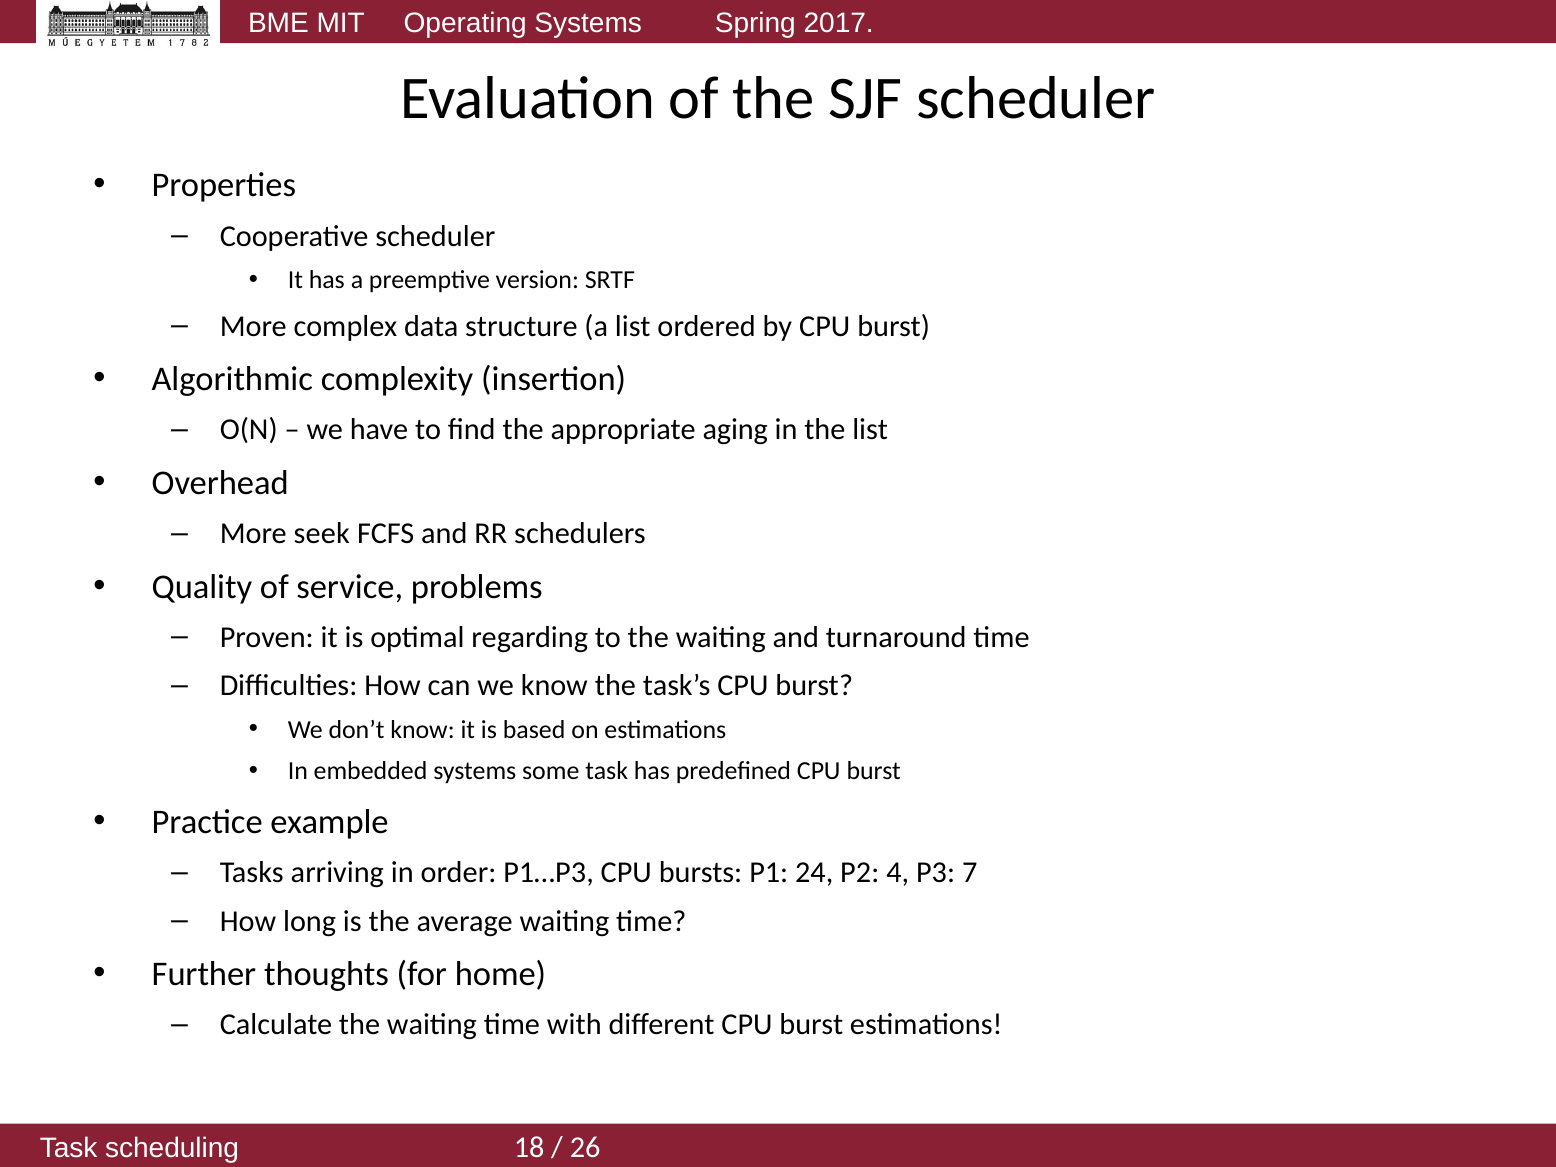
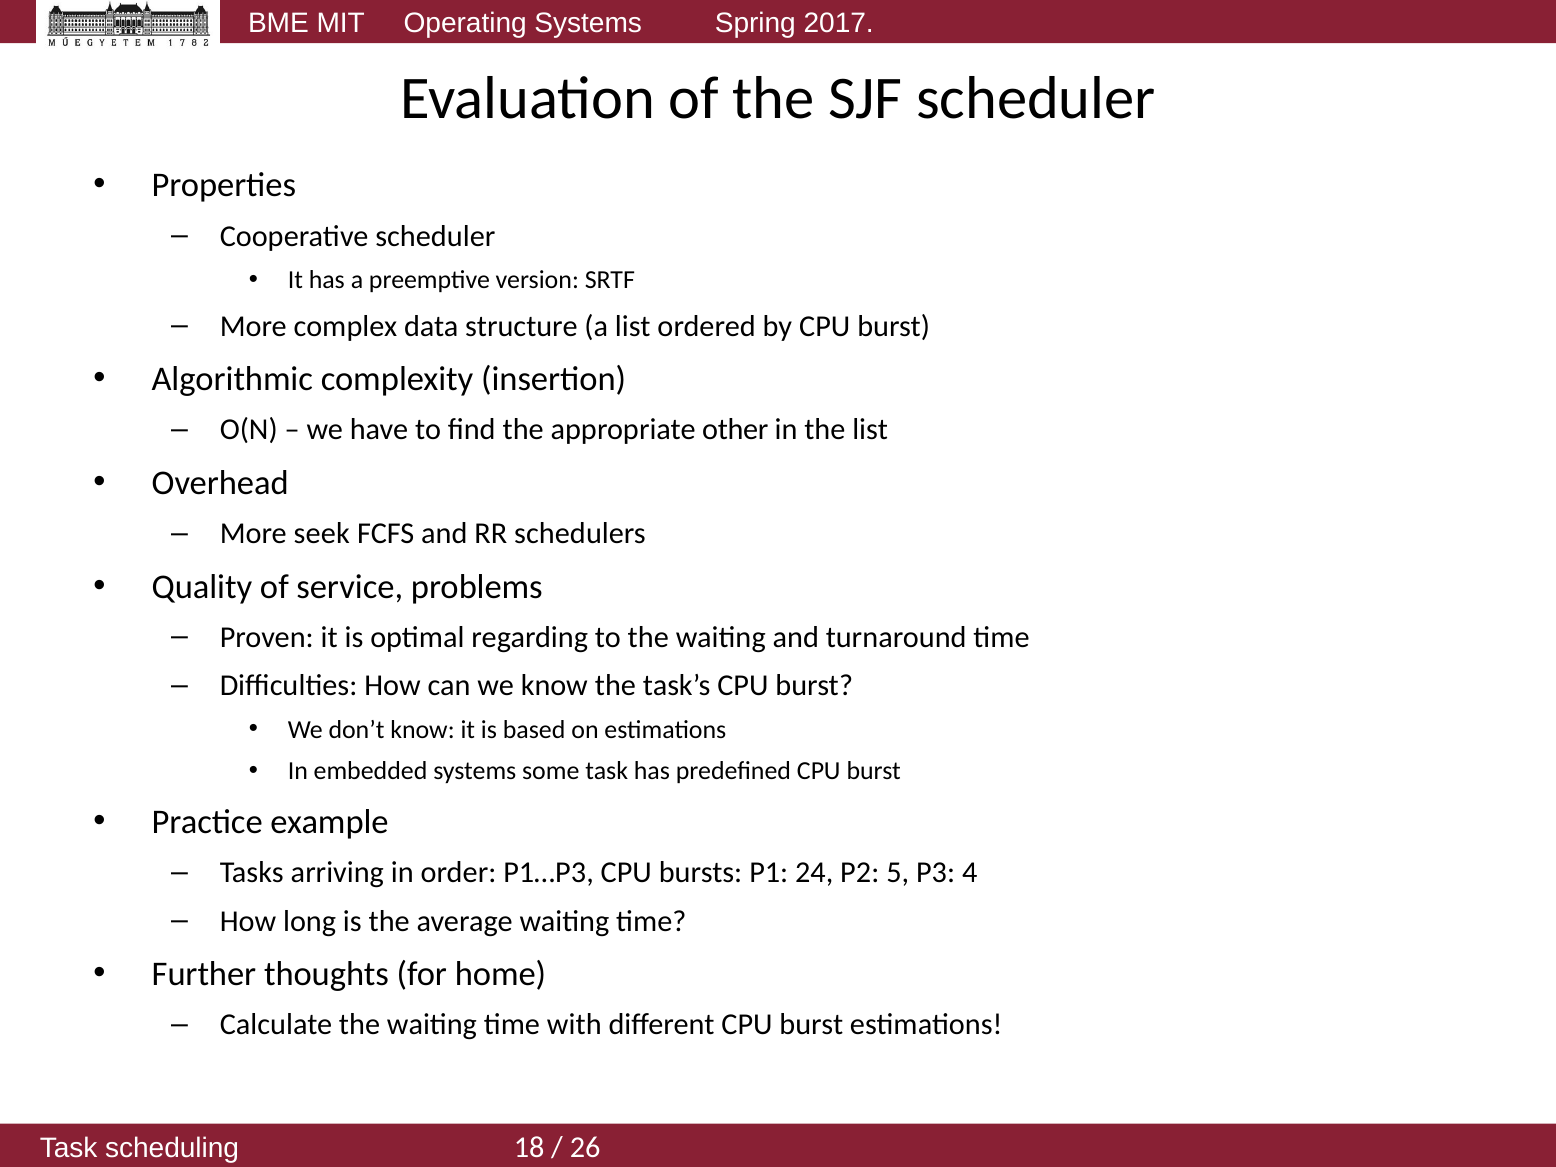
aging: aging -> other (735, 430)
4: 4 -> 5 (898, 873)
7: 7 -> 4 (970, 873)
